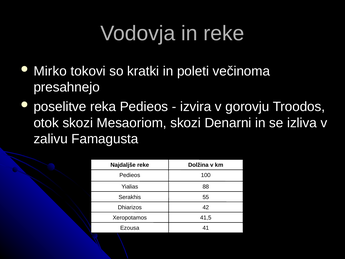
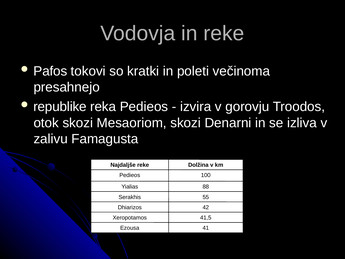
Mirko: Mirko -> Pafos (50, 71)
poselitve: poselitve -> republike (60, 107)
